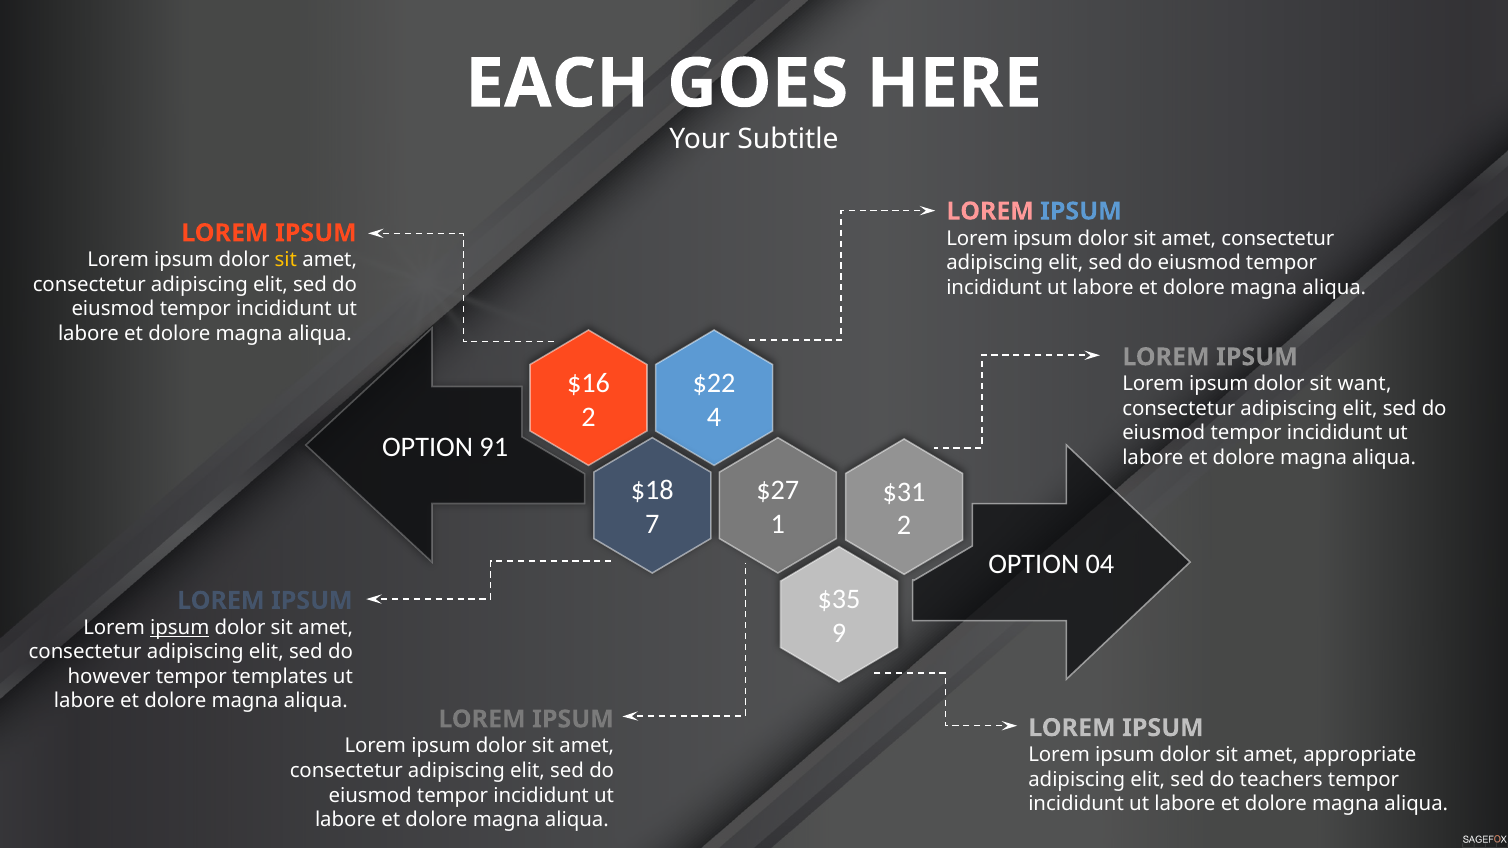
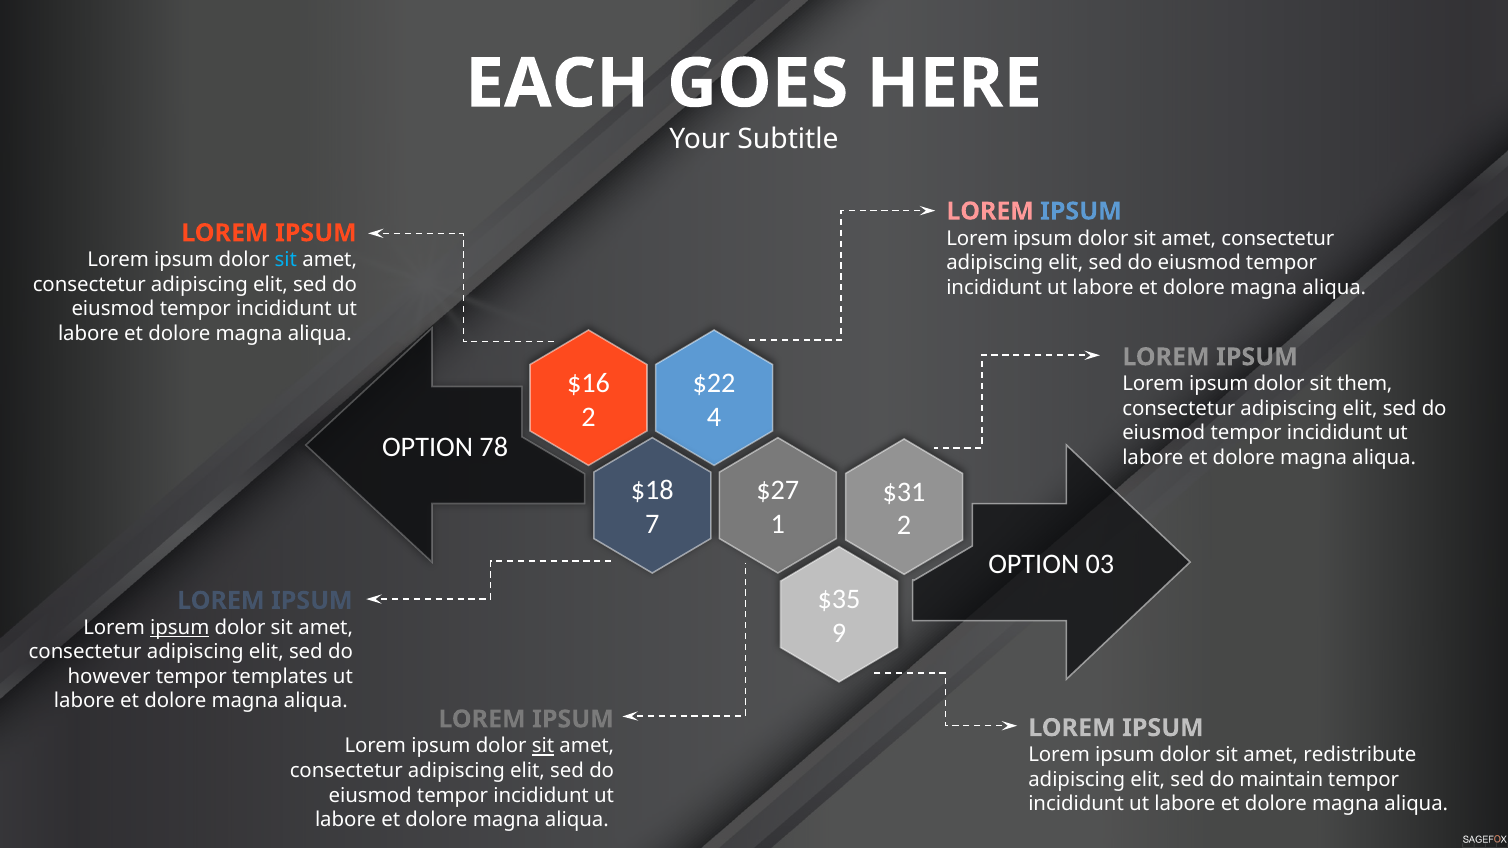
sit colour: yellow -> light blue (286, 260)
want: want -> them (1365, 384)
91: 91 -> 78 (494, 447)
04: 04 -> 03 (1100, 564)
sit underline: none -> present (543, 746)
appropriate: appropriate -> redistribute (1360, 755)
teachers: teachers -> maintain (1281, 780)
